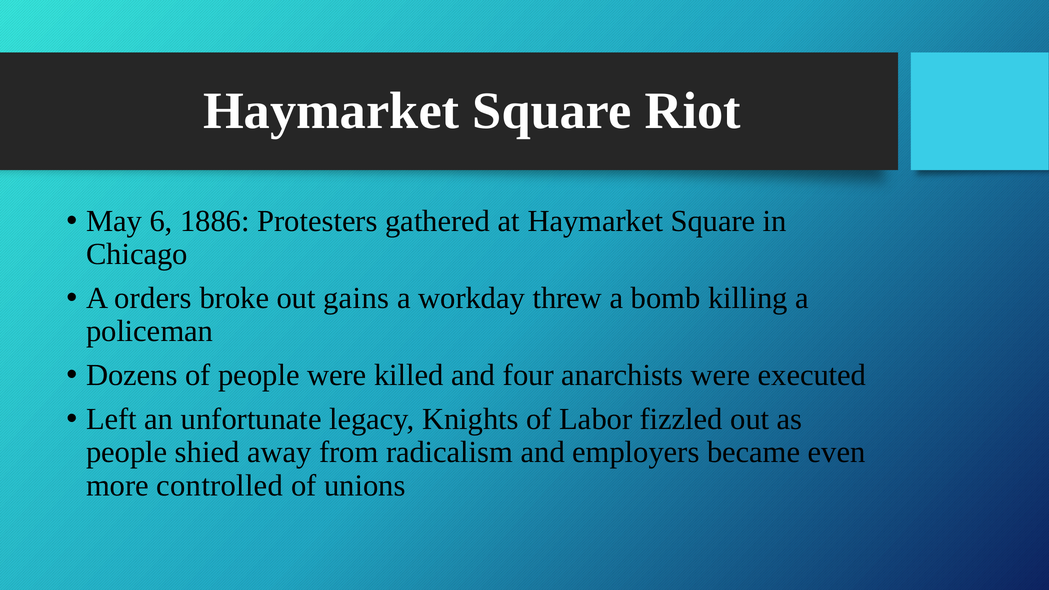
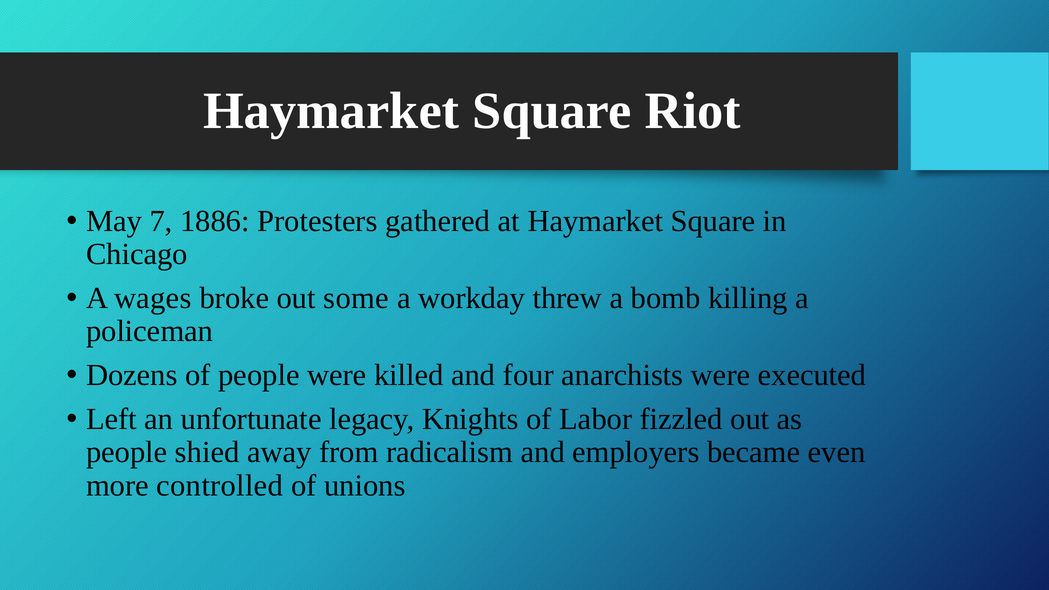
6: 6 -> 7 (161, 221)
orders: orders -> wages (153, 298)
gains: gains -> some (356, 298)
